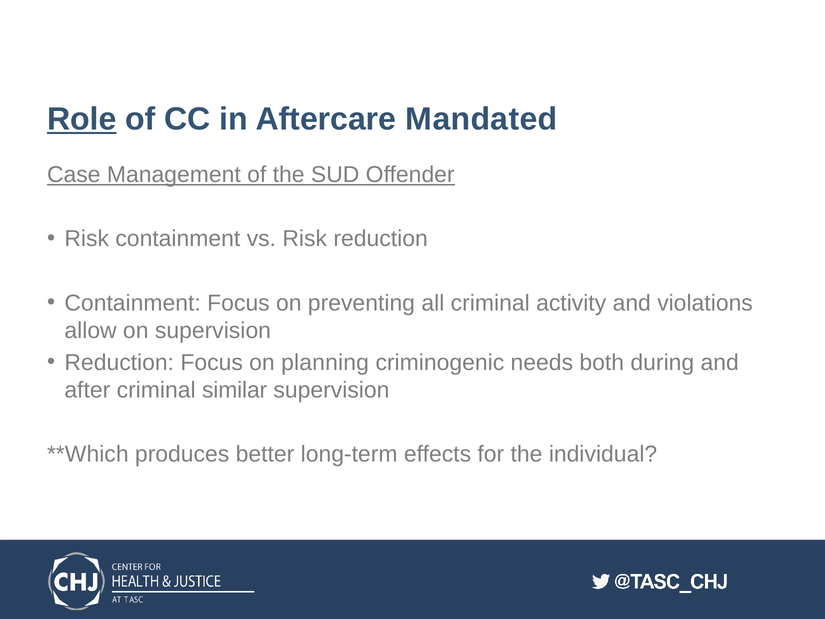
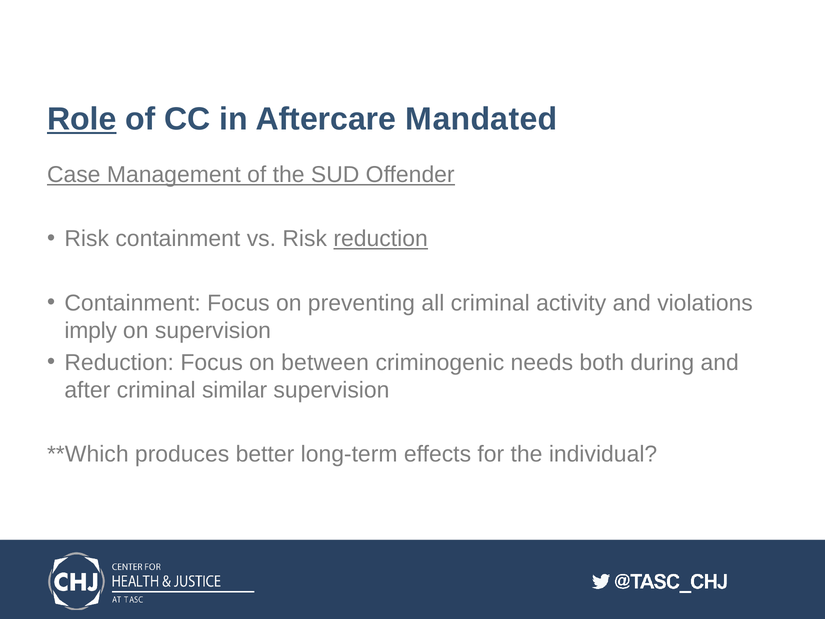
reduction underline: none -> present (381, 239)
allow: allow -> imply (91, 330)
planning: planning -> between (325, 362)
